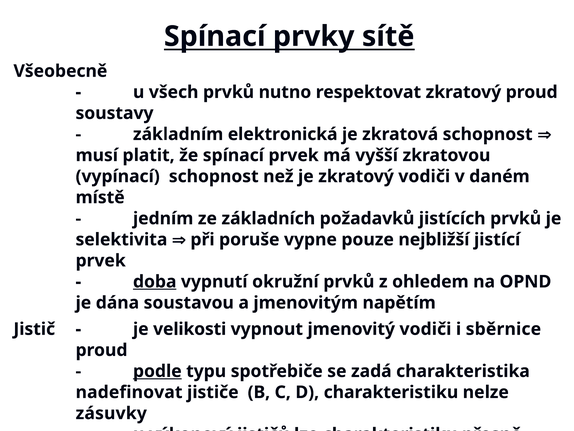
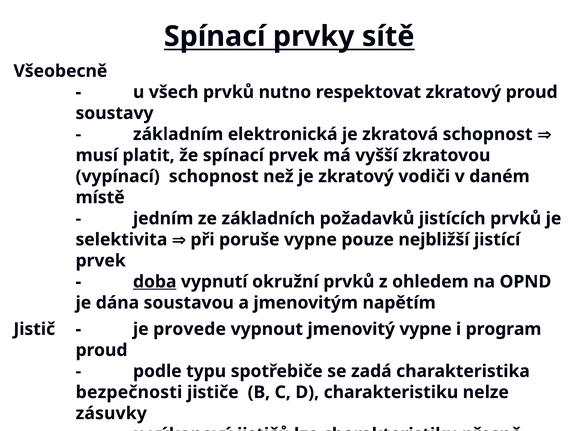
velikosti: velikosti -> provede (190, 329)
jmenovitý vodiči: vodiči -> vypne (426, 329)
sběrnice: sběrnice -> program (504, 329)
podle underline: present -> none (157, 371)
nadefinovat: nadefinovat -> bezpečnosti (129, 392)
